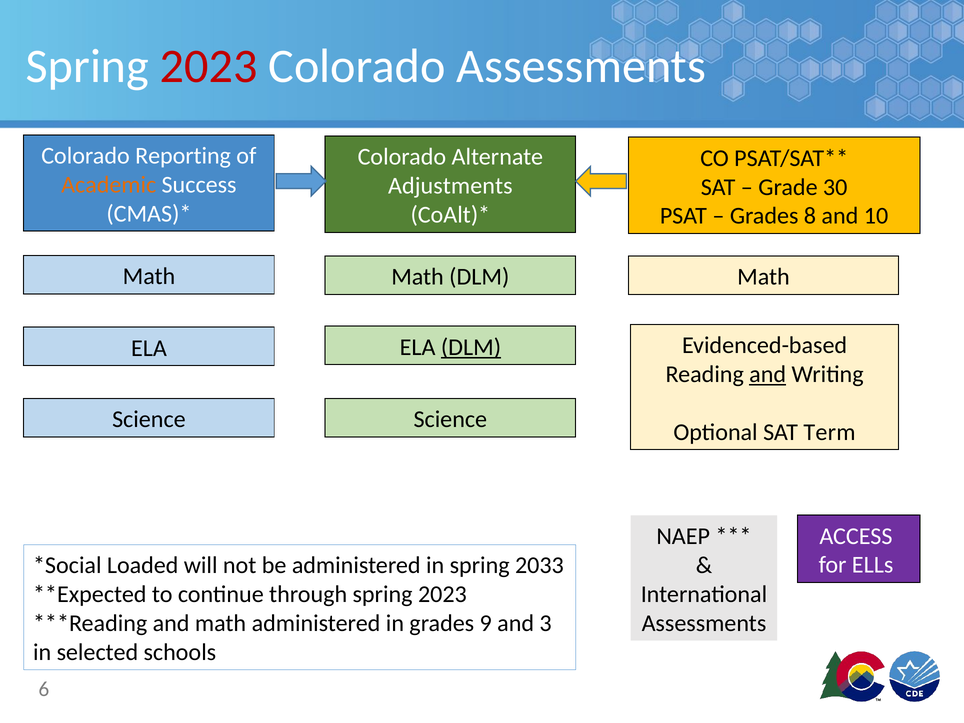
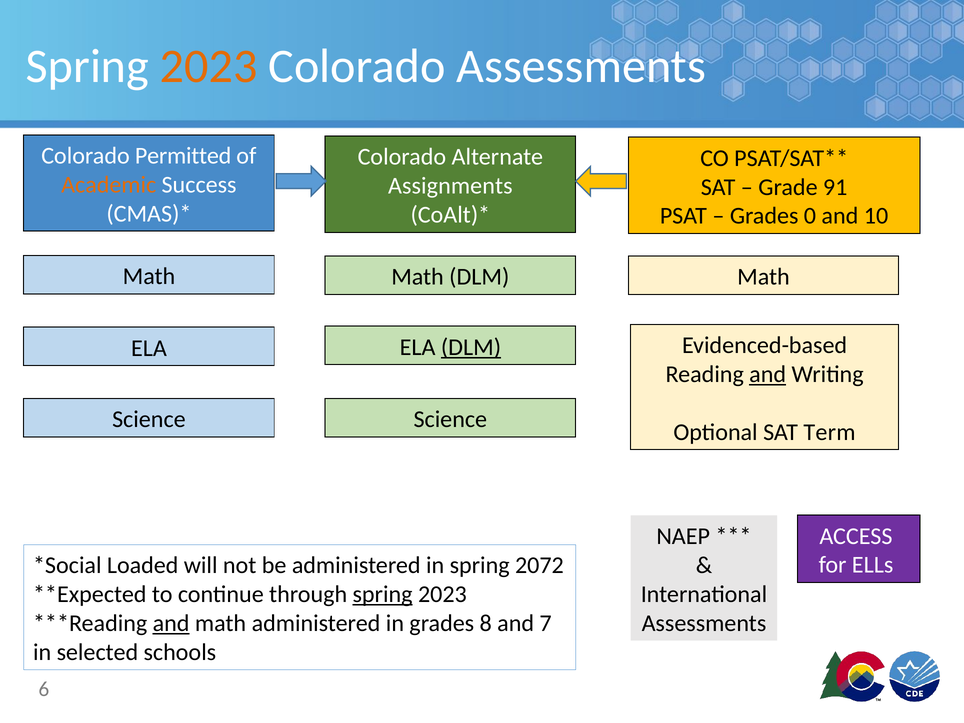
2023 colour: red -> orange (209, 66)
Reporting: Reporting -> Permitted (183, 156)
Adjustments: Adjustments -> Assignments (450, 186)
30: 30 -> 91 (835, 187)
8: 8 -> 0 (810, 216)
2033: 2033 -> 2072 (539, 565)
spring underline: none -> present (383, 594)
and underline: none -> present (171, 623)
9: 9 -> 8 (486, 623)
3: 3 -> 7 (546, 623)
